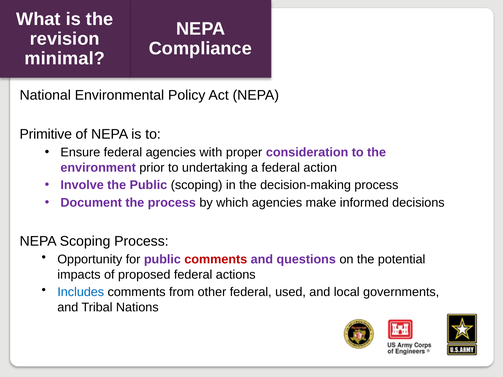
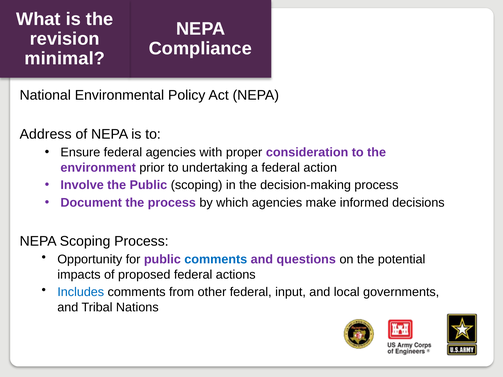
Primitive: Primitive -> Address (46, 134)
comments colour: red -> blue (216, 260)
used: used -> input (291, 292)
